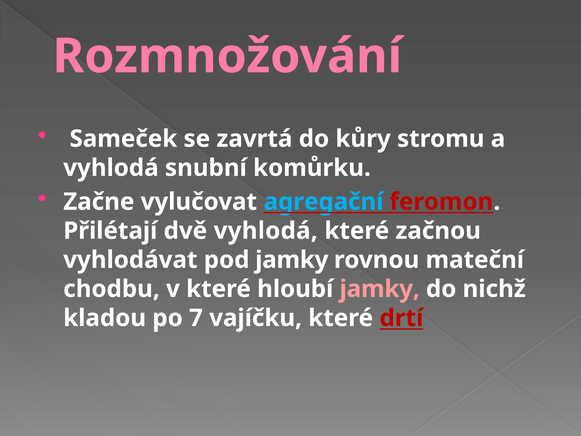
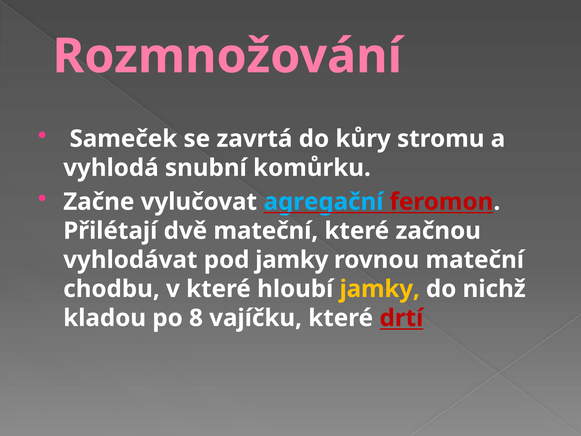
dvě vyhlodá: vyhlodá -> mateční (266, 231)
jamky colour: pink -> yellow (380, 289)
7: 7 -> 8 (196, 318)
